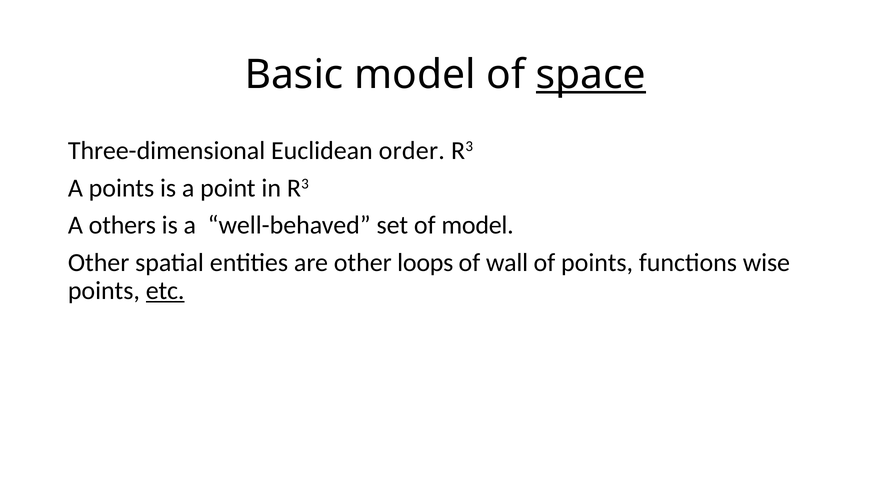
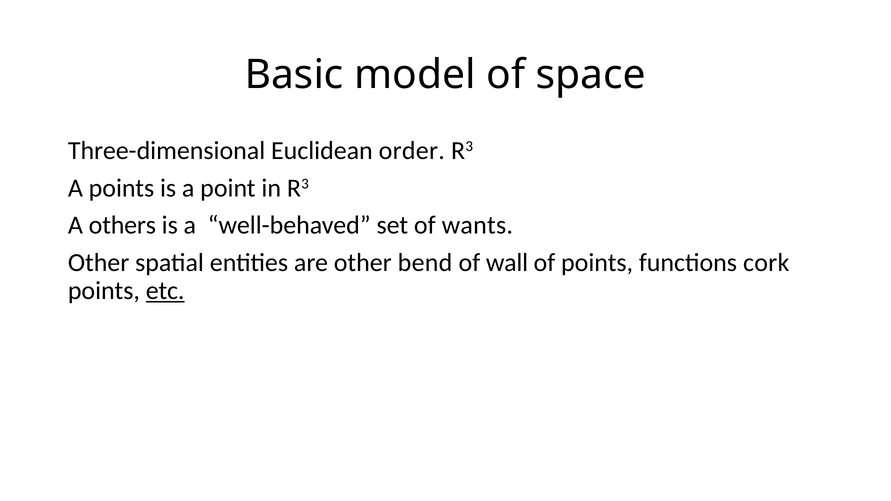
space underline: present -> none (591, 75)
of model: model -> wants (477, 225)
loops: loops -> bend (425, 263)
wise: wise -> cork (766, 263)
